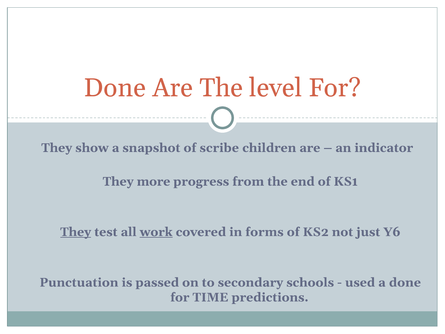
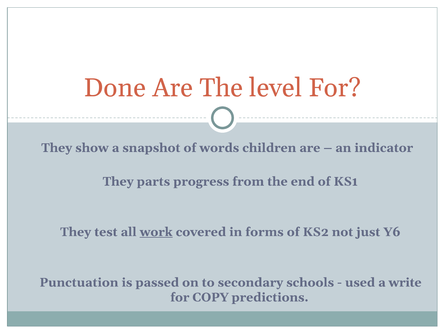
scribe: scribe -> words (219, 148)
more: more -> parts (153, 181)
They underline: present -> none (76, 232)
a done: done -> write (405, 282)
TIME: TIME -> COPY (211, 297)
